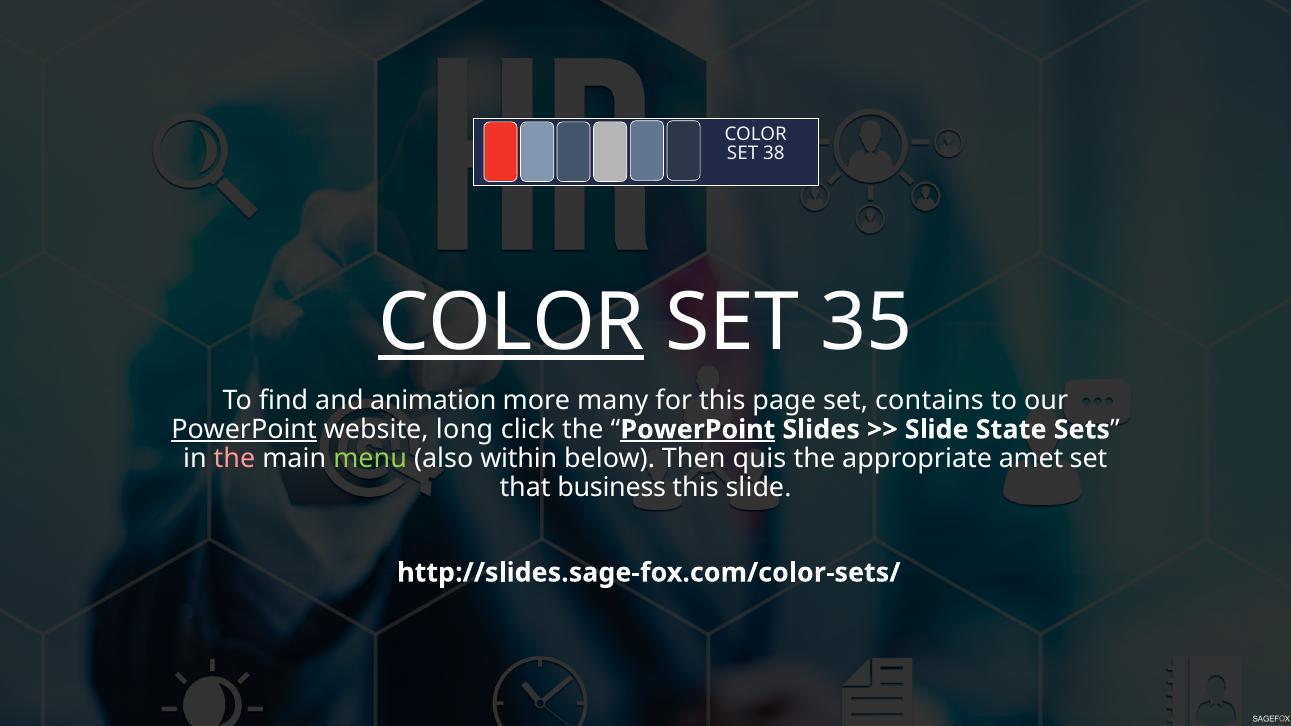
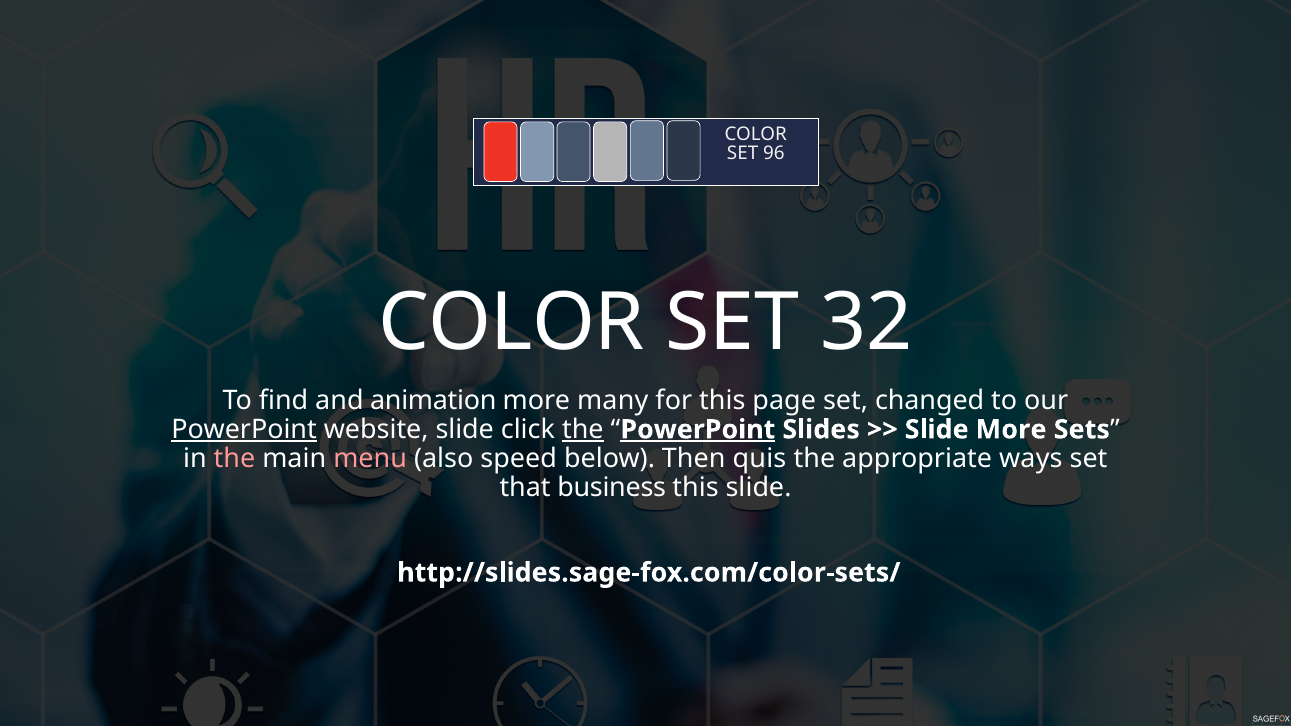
38: 38 -> 96 (774, 153)
COLOR underline: present -> none (512, 323)
35: 35 -> 32 (867, 323)
contains: contains -> changed (930, 401)
website long: long -> slide (465, 430)
the underline: none -> present (583, 430)
Slide State: State -> More (1011, 430)
menu colour: light green -> pink (370, 459)
within: within -> speed (519, 459)
amet: amet -> ways (1031, 459)
